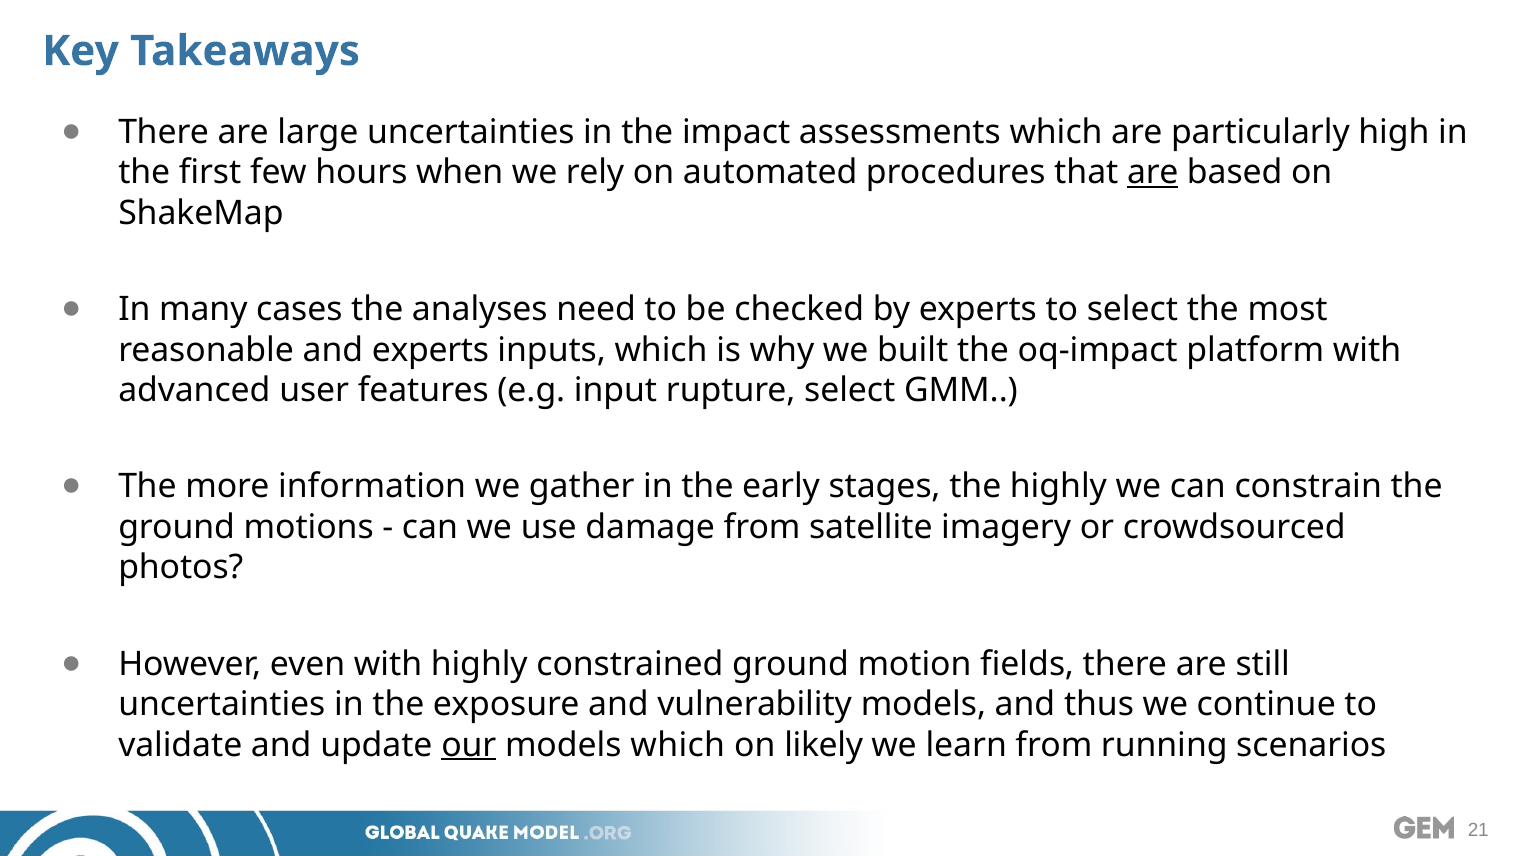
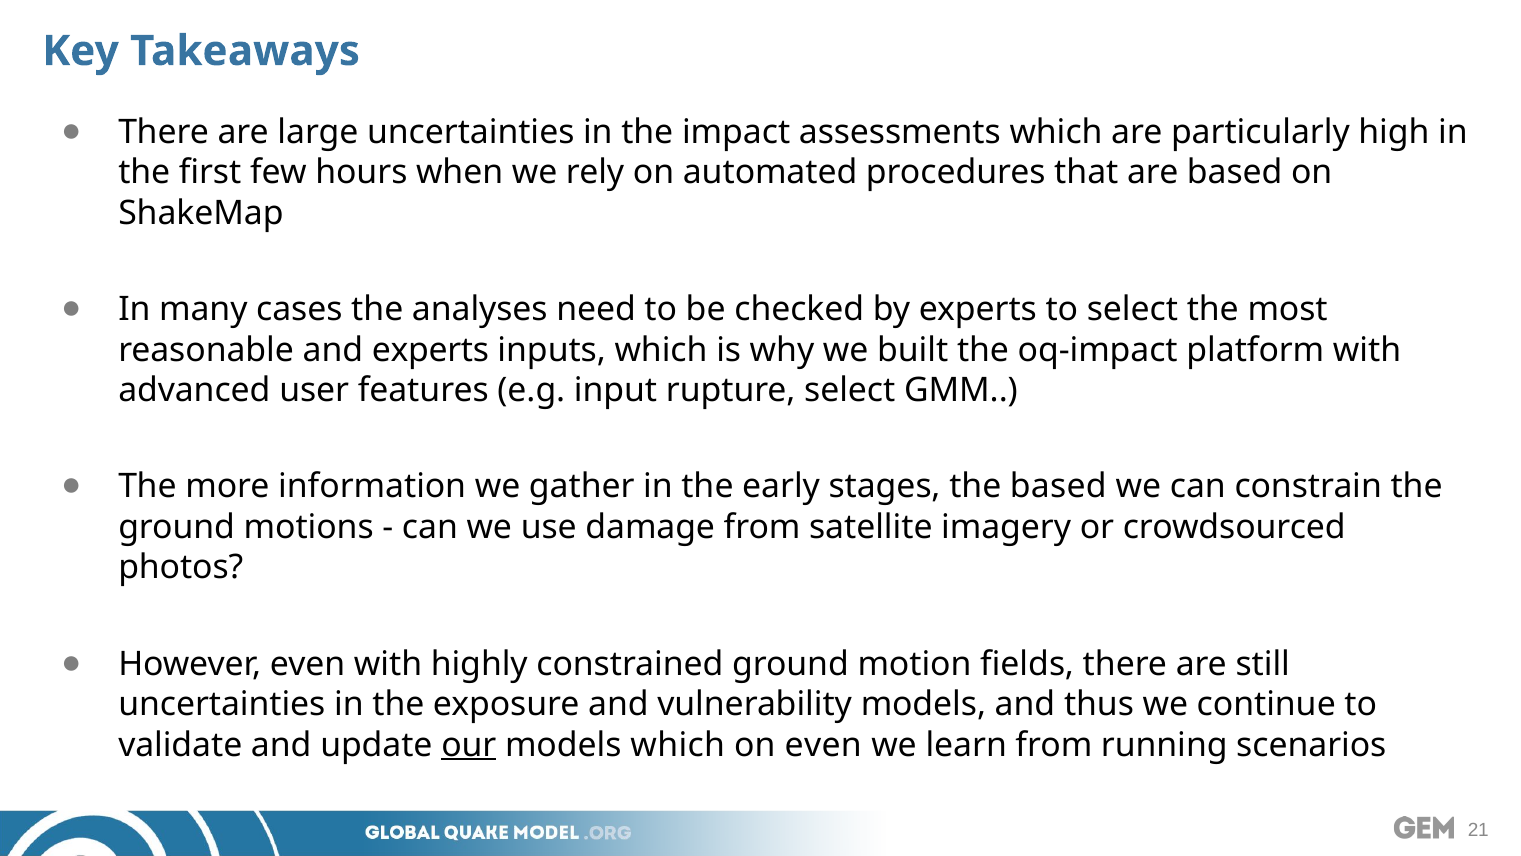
are underline: present -> none (1153, 173)
the highly: highly -> based (1058, 486)
on likely: likely -> even (823, 745)
